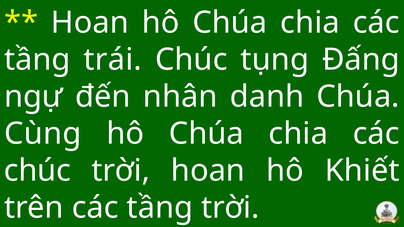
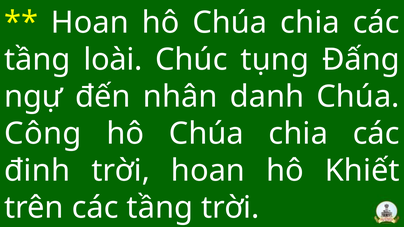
trái: trái -> loài (113, 60)
Cùng: Cùng -> Công (43, 134)
chúc: chúc -> đinh (37, 171)
